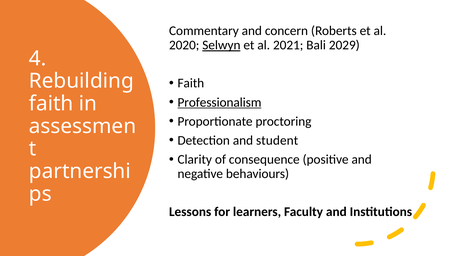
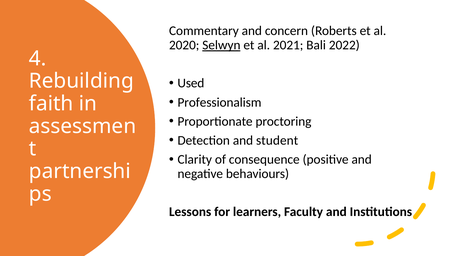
2029: 2029 -> 2022 (344, 45)
Faith: Faith -> Used (191, 83)
Professionalism underline: present -> none (219, 102)
